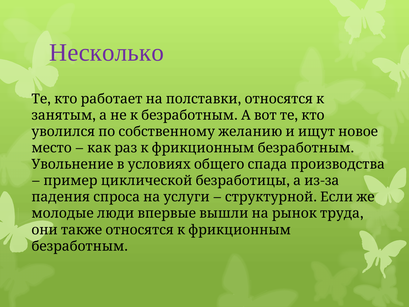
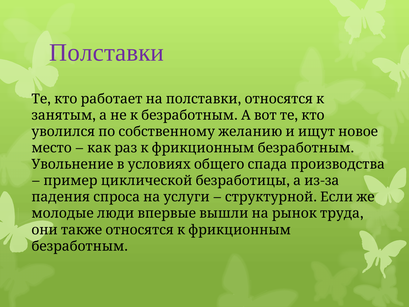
Несколько: Несколько -> Полставки (107, 53)
